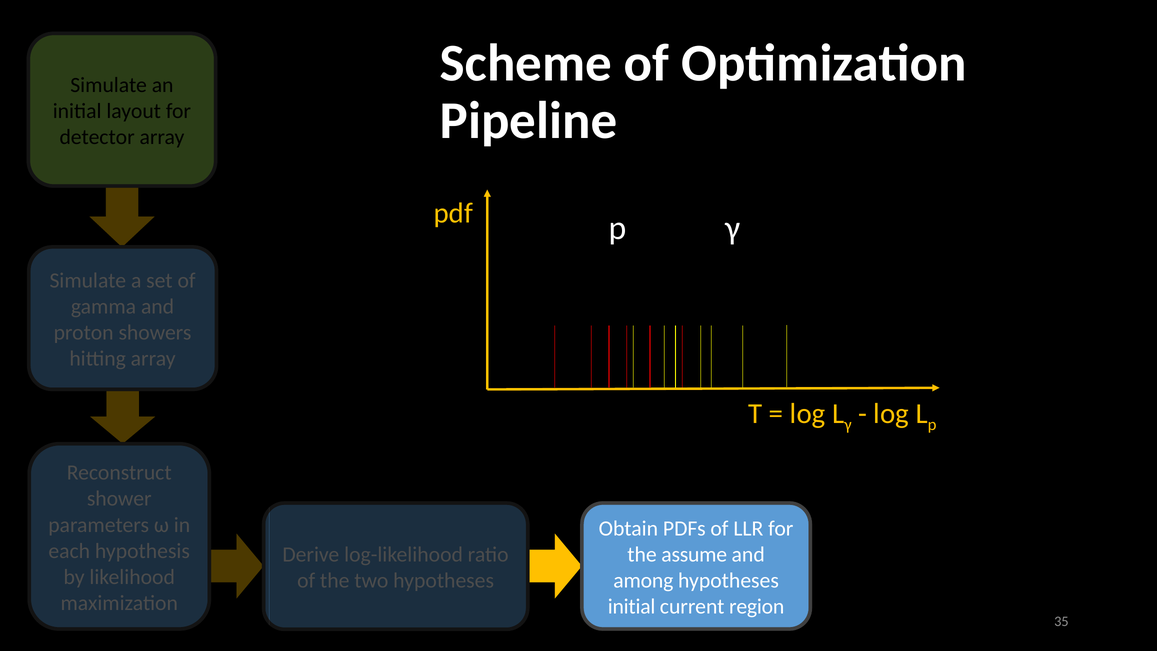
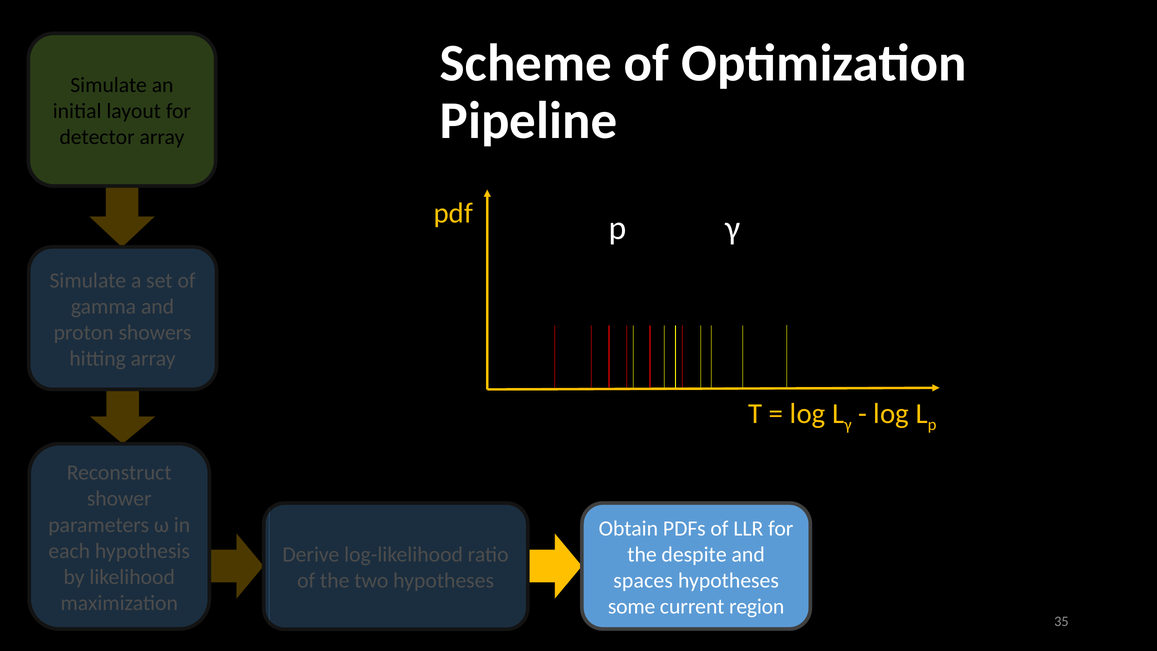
assume: assume -> despite (694, 554)
among: among -> spaces (643, 580)
initial: initial -> some (632, 606)
